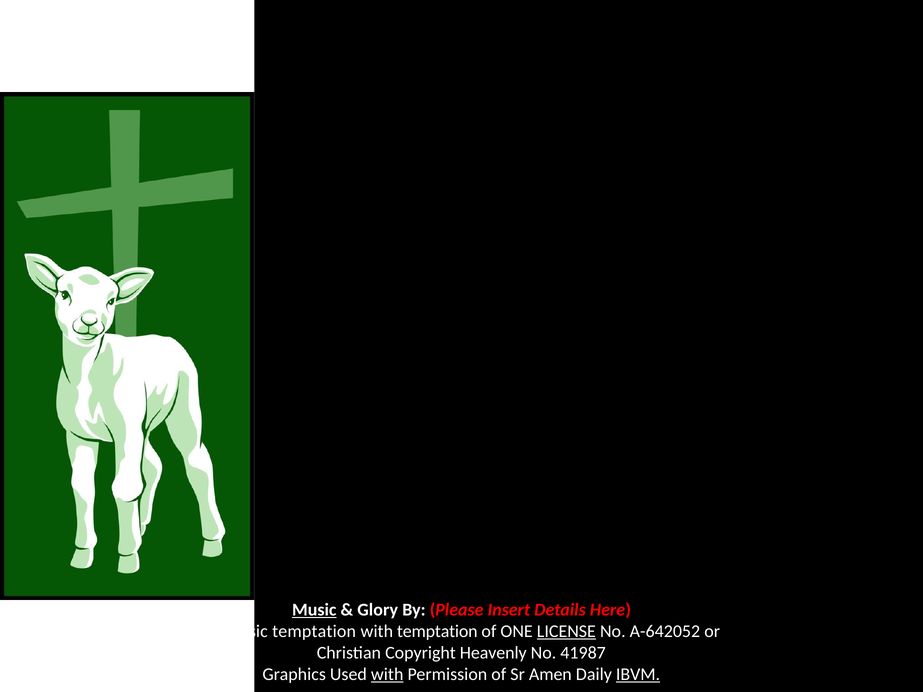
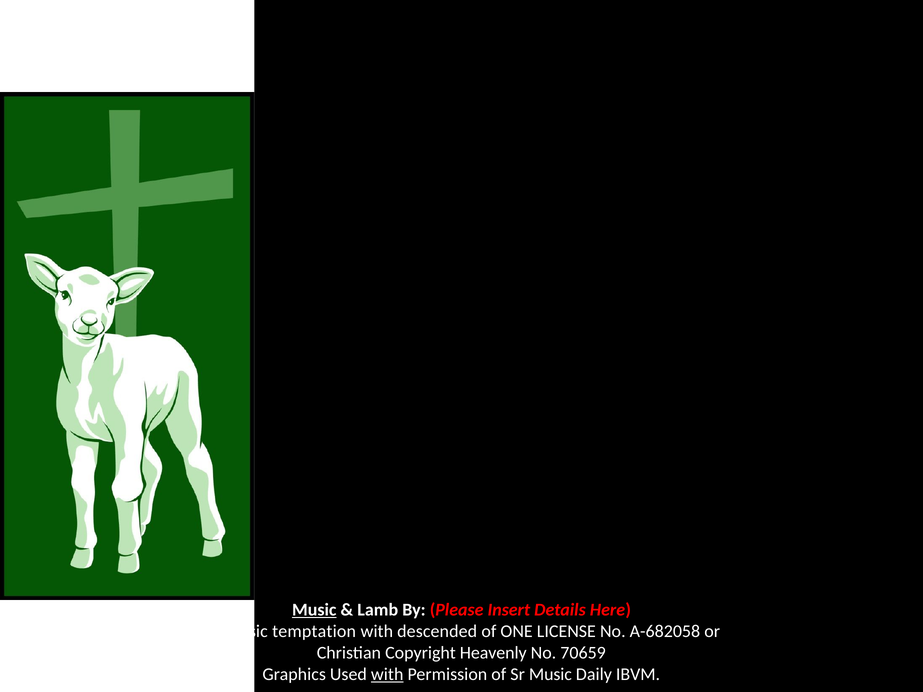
Glory: Glory -> Lamb (378, 610)
with temptation: temptation -> descended (437, 631)
LICENSE underline: present -> none (566, 631)
A-642052: A-642052 -> A-682058 (665, 631)
41987: 41987 -> 70659 (583, 653)
Sr Amen: Amen -> Music (550, 675)
IBVM underline: present -> none (638, 675)
